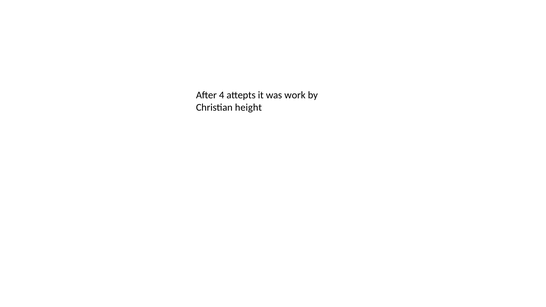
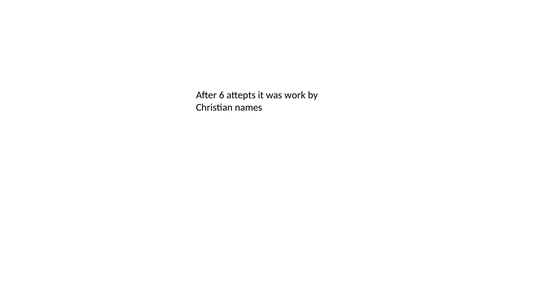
4: 4 -> 6 (222, 95)
height: height -> names (249, 108)
